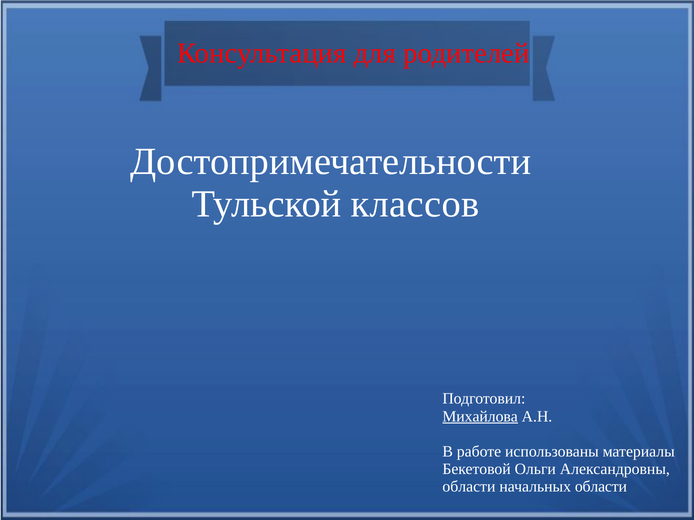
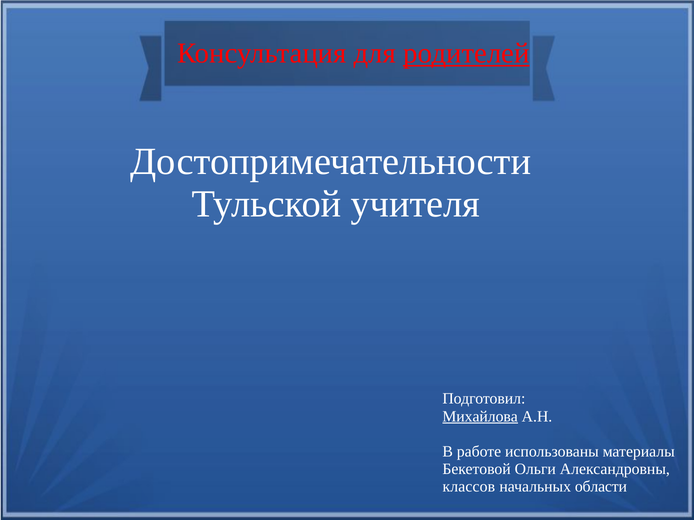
родителей underline: none -> present (466, 53)
классов: классов -> учителя (415, 204)
области: области -> классов (469, 487)
